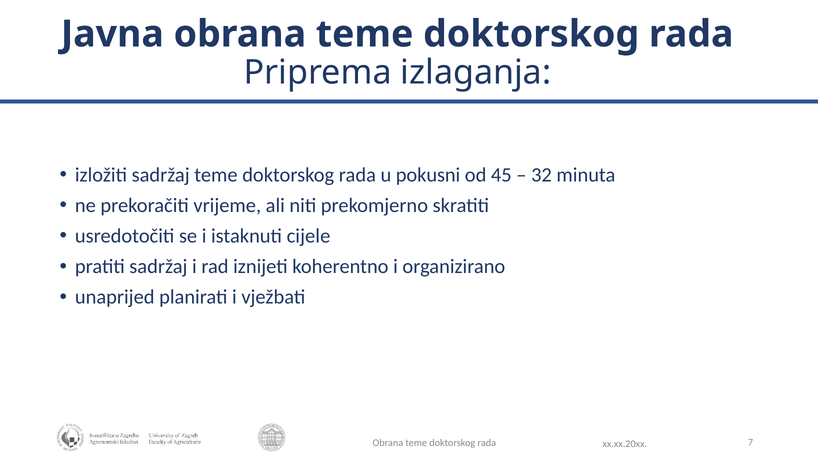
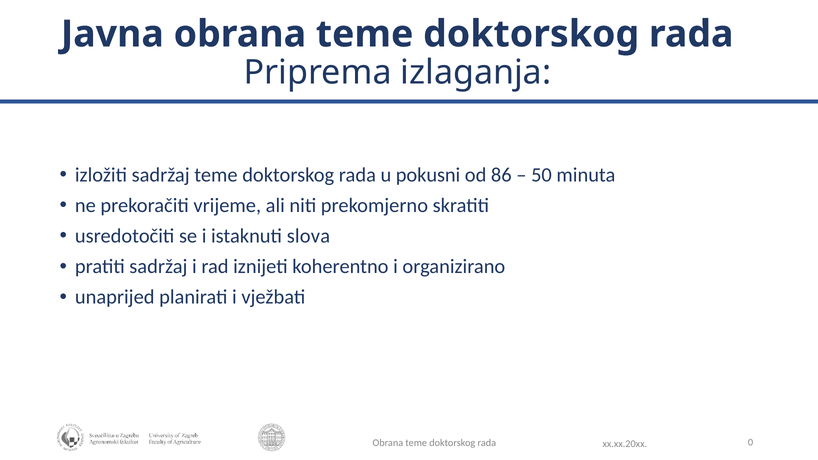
45: 45 -> 86 (501, 175)
32: 32 -> 50 (541, 175)
cijele: cijele -> slova (308, 236)
7: 7 -> 0 (751, 443)
